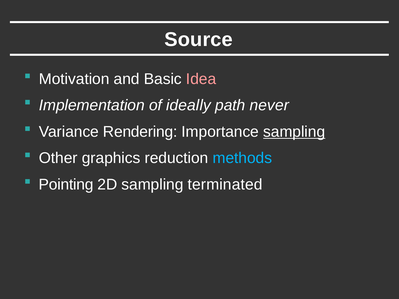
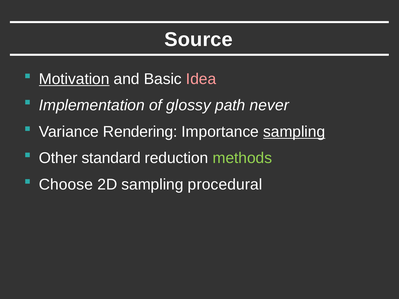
Motivation underline: none -> present (74, 79)
ideally: ideally -> glossy (189, 105)
graphics: graphics -> standard (111, 158)
methods colour: light blue -> light green (242, 158)
Pointing: Pointing -> Choose (66, 185)
terminated: terminated -> procedural (225, 185)
